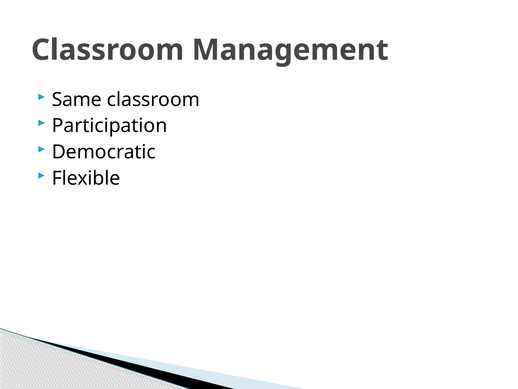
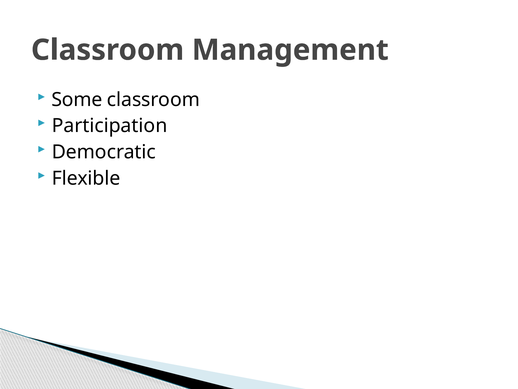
Same: Same -> Some (77, 99)
